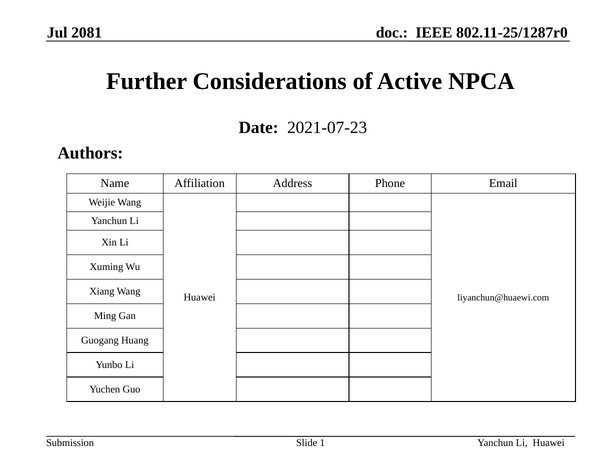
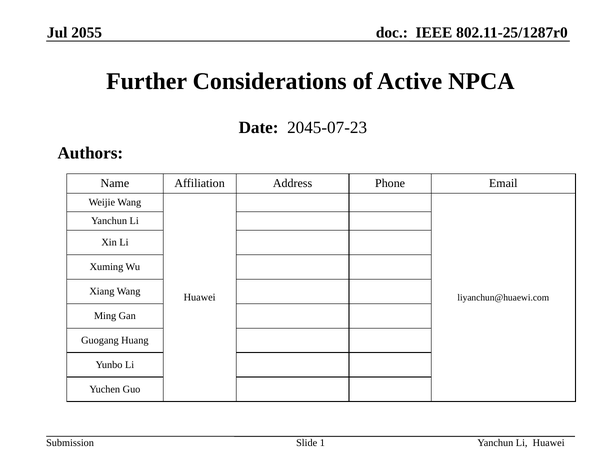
2081: 2081 -> 2055 (87, 33)
2021-07-23: 2021-07-23 -> 2045-07-23 (327, 128)
